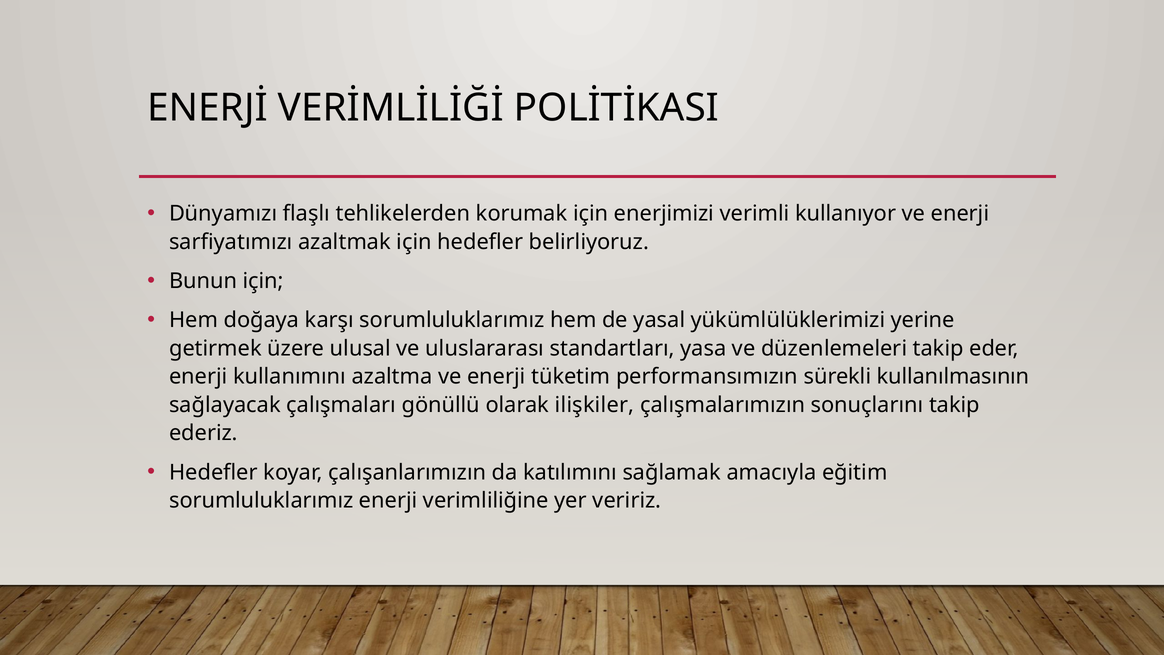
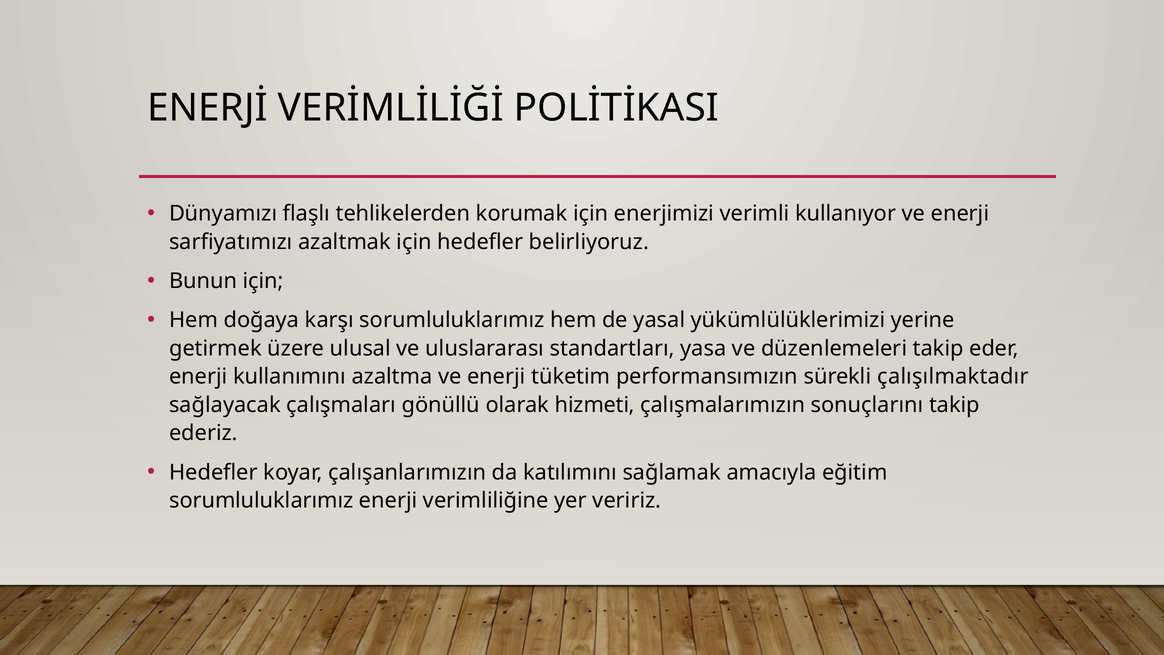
kullanılmasının: kullanılmasının -> çalışılmaktadır (953, 377)
ilişkiler: ilişkiler -> hizmeti (595, 405)
